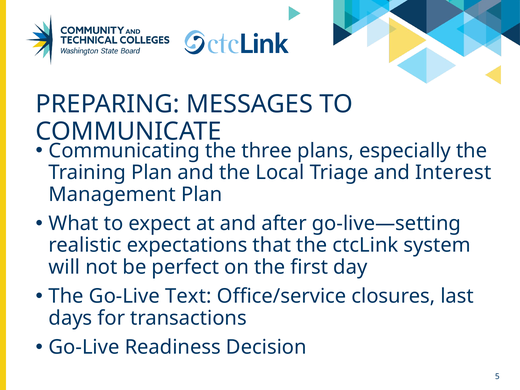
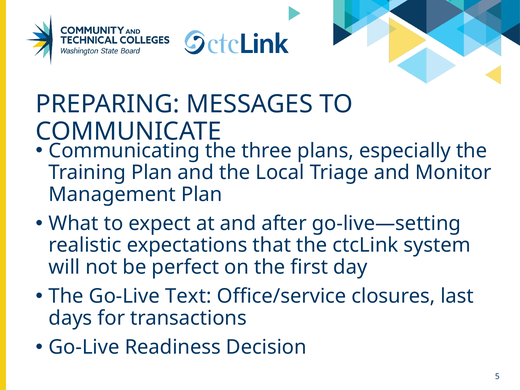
Interest: Interest -> Monitor (453, 173)
